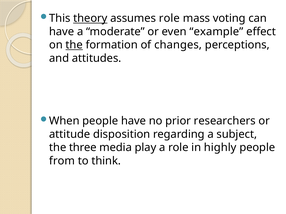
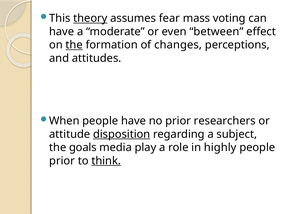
assumes role: role -> fear (169, 18)
example: example -> between (216, 32)
disposition underline: none -> present (122, 134)
three: three -> goals (83, 148)
from: from -> prior (62, 161)
think underline: none -> present (106, 161)
